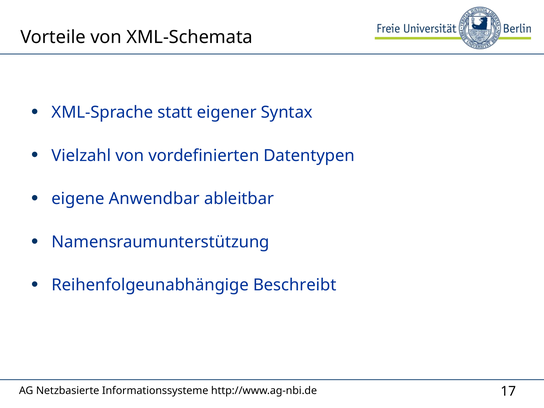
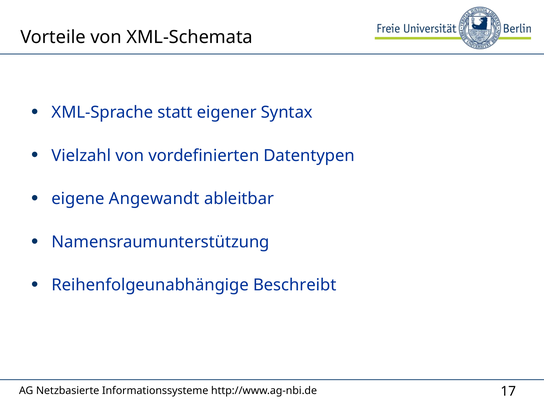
Anwendbar: Anwendbar -> Angewandt (154, 199)
